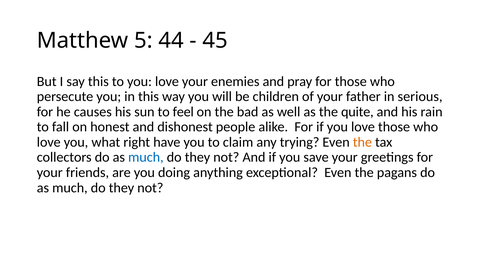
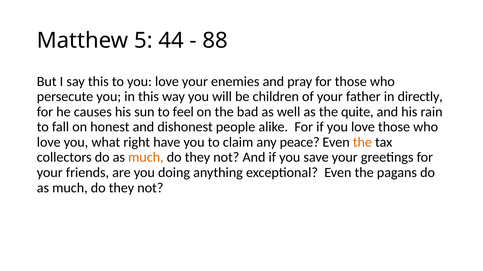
45: 45 -> 88 (215, 41)
serious: serious -> directly (420, 97)
trying: trying -> peace (300, 143)
much colour: blue -> orange (146, 158)
